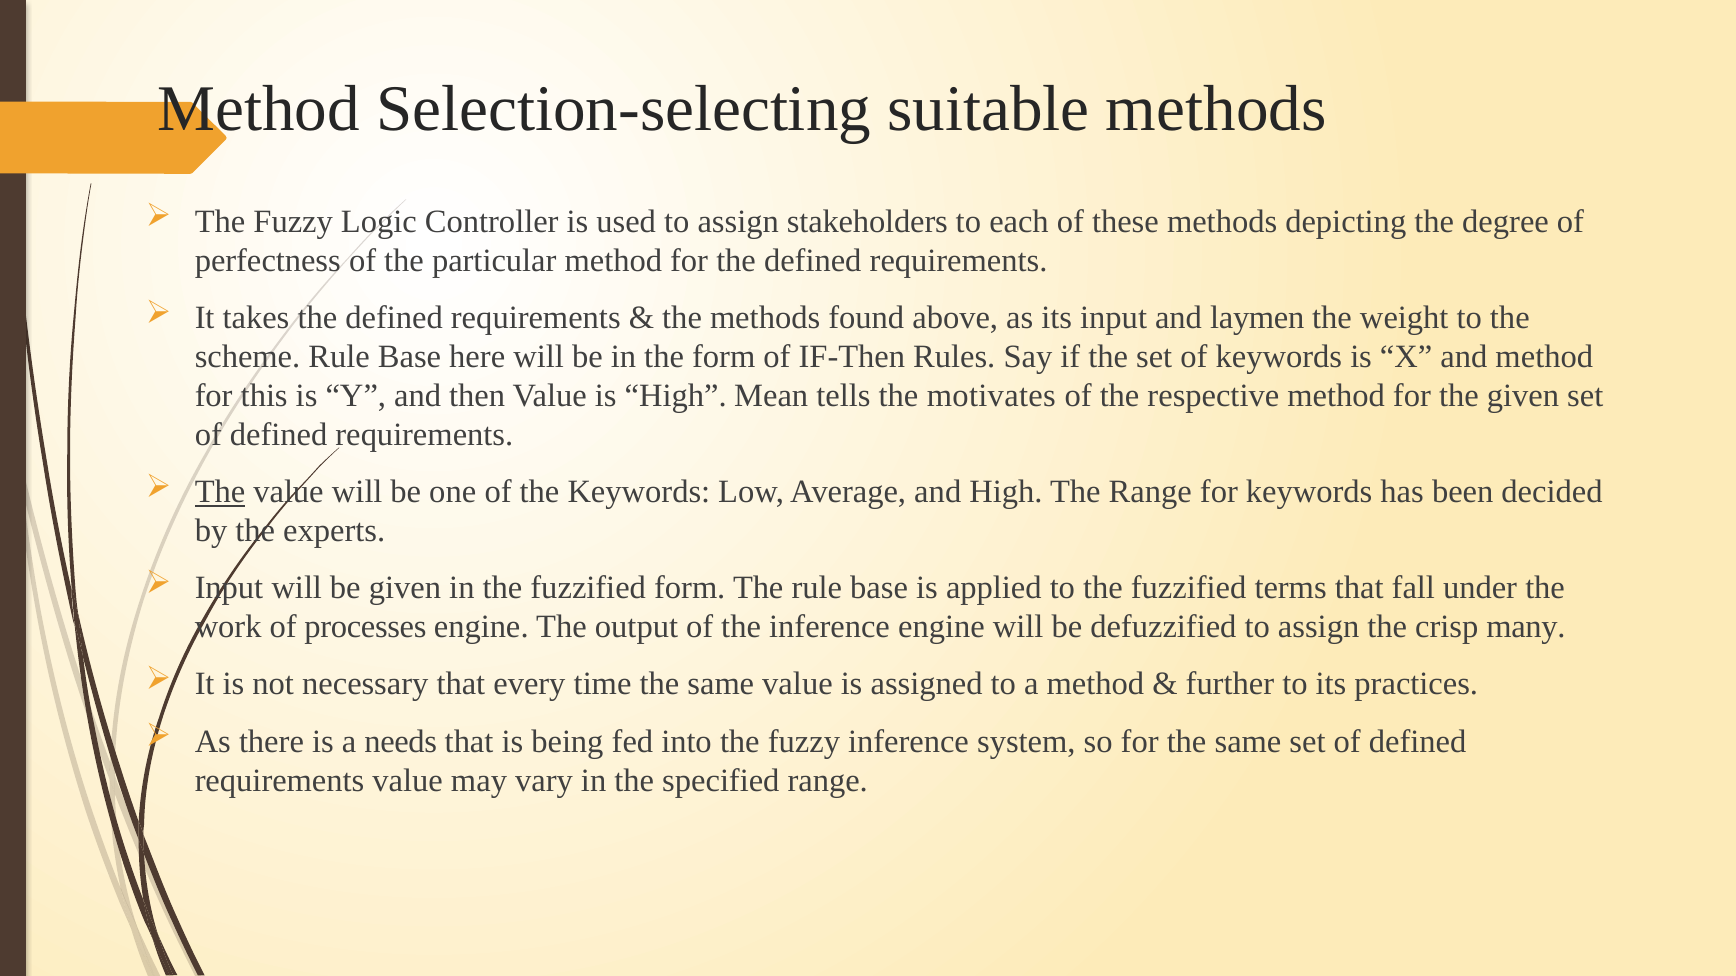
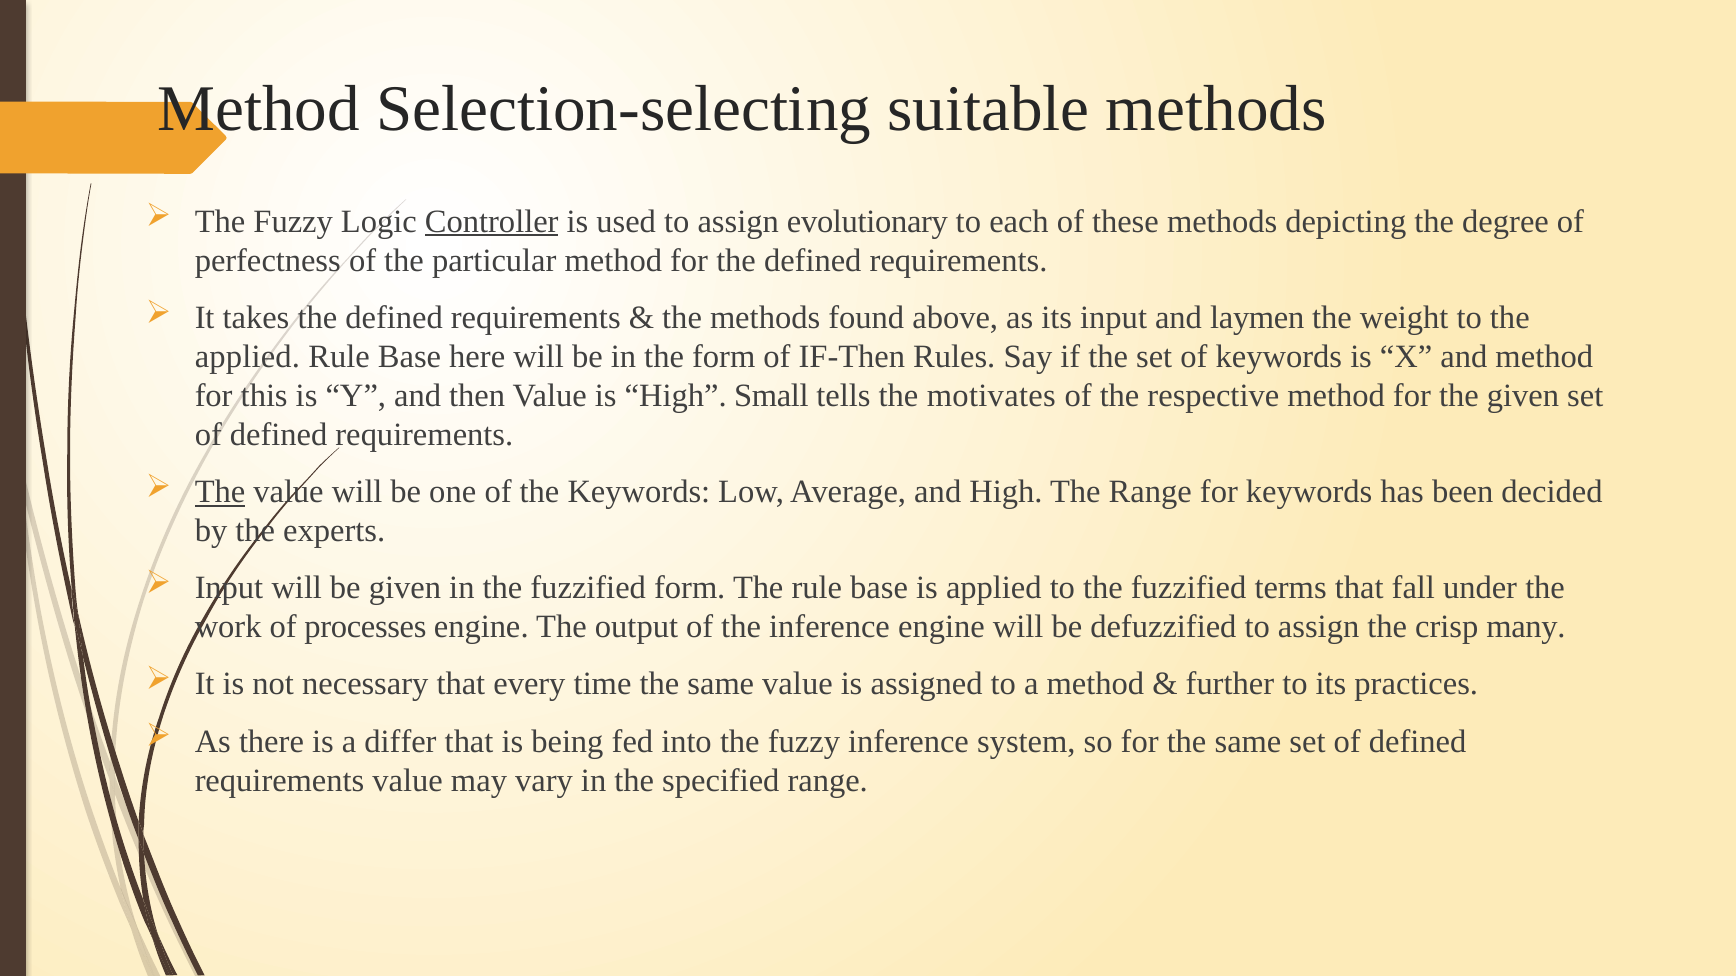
Controller underline: none -> present (492, 222)
stakeholders: stakeholders -> evolutionary (867, 222)
scheme: scheme -> applied (247, 357)
Mean: Mean -> Small (771, 396)
needs: needs -> differ (401, 742)
